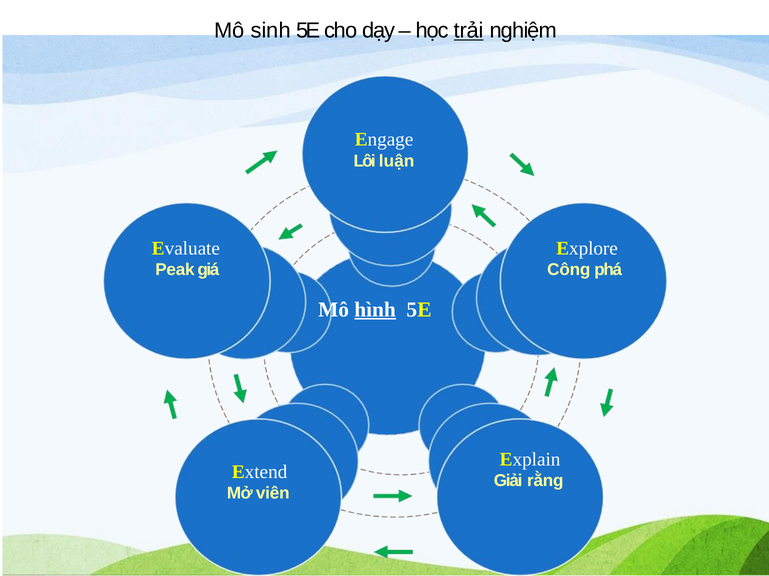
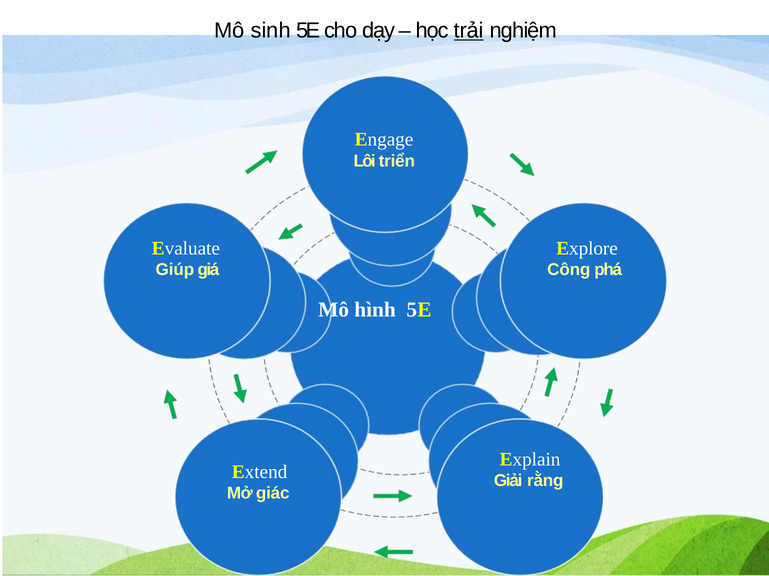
luận: luận -> triển (397, 161)
Peak: Peak -> Giúp (175, 270)
hình underline: present -> none (375, 310)
viên: viên -> giác (273, 494)
